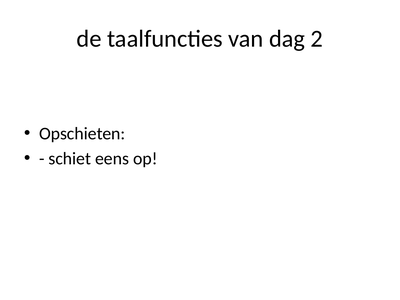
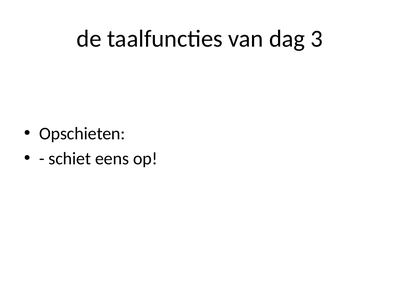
2: 2 -> 3 (317, 39)
